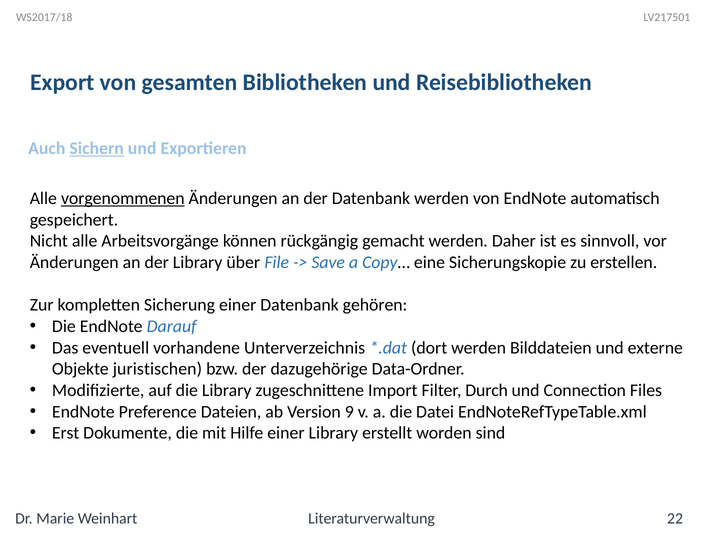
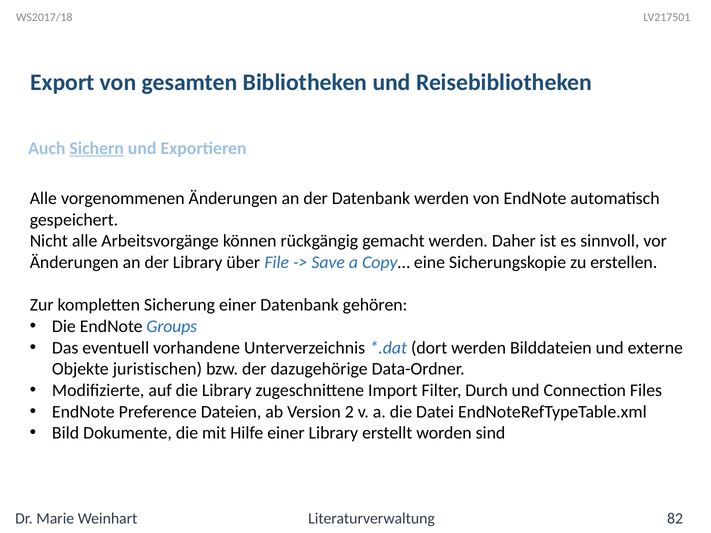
vorgenommenen underline: present -> none (123, 199)
Darauf: Darauf -> Groups (172, 327)
9: 9 -> 2 (349, 412)
Erst: Erst -> Bild (66, 433)
22: 22 -> 82 (675, 519)
